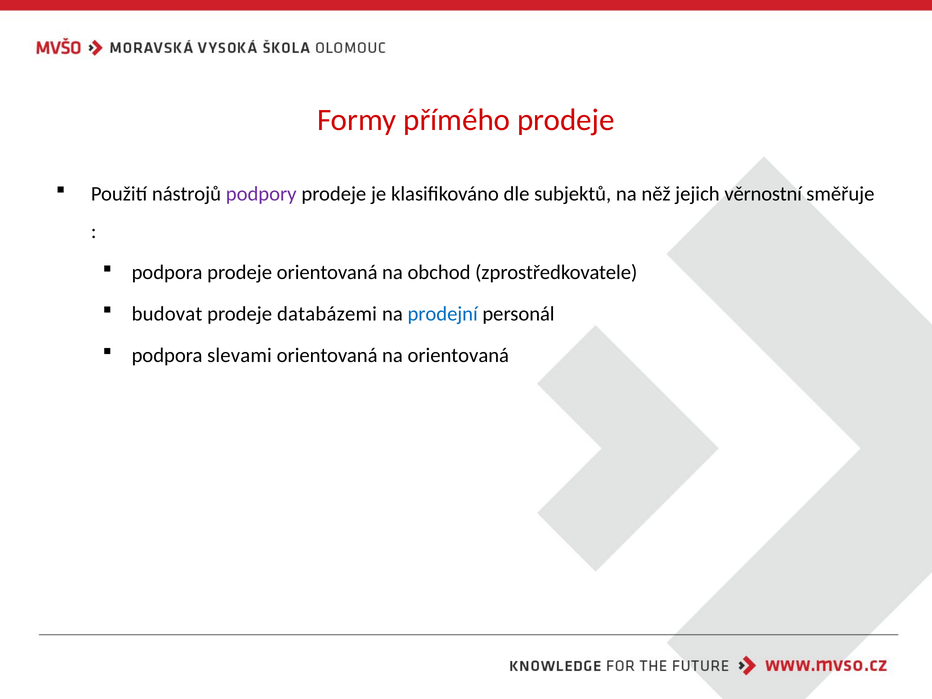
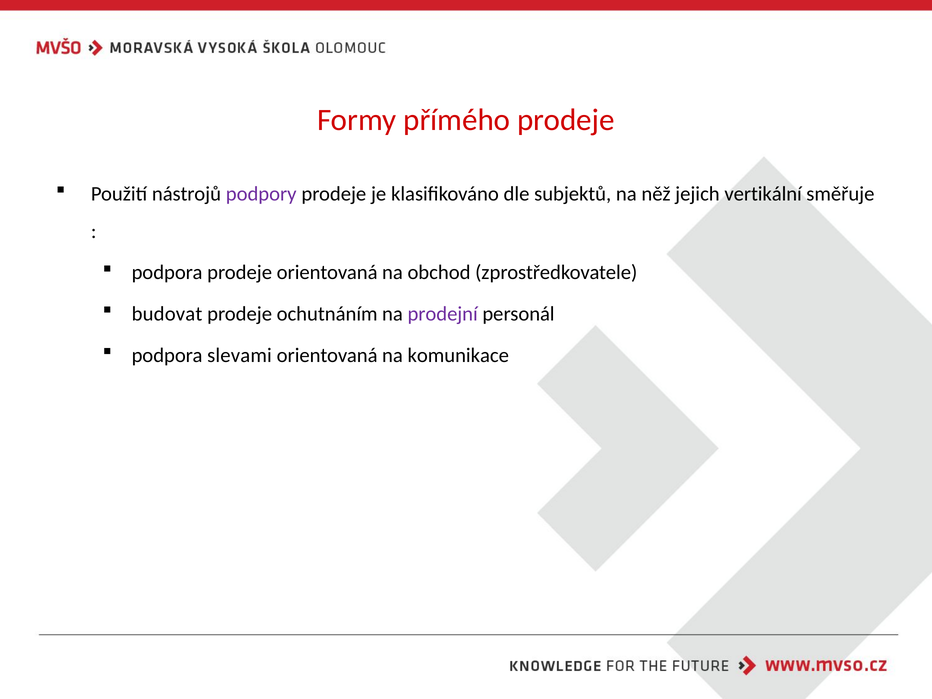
věrnostní: věrnostní -> vertikální (763, 194)
databázemi: databázemi -> ochutnáním (327, 314)
prodejní colour: blue -> purple (443, 314)
na orientovaná: orientovaná -> komunikace (458, 355)
